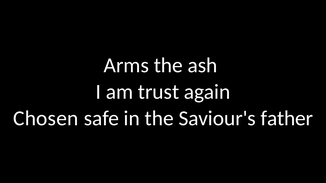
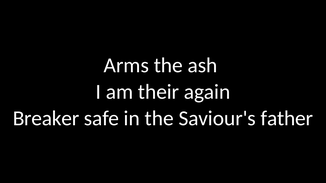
trust: trust -> their (159, 92)
Chosen: Chosen -> Breaker (46, 119)
